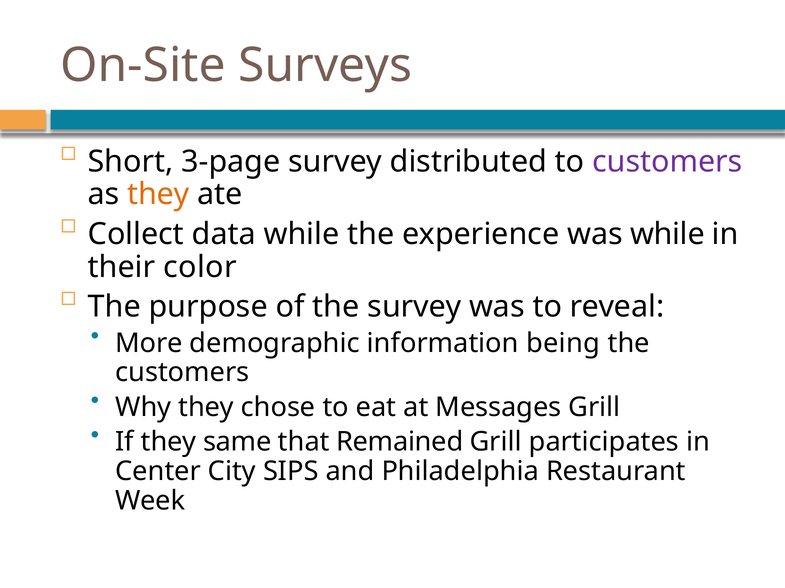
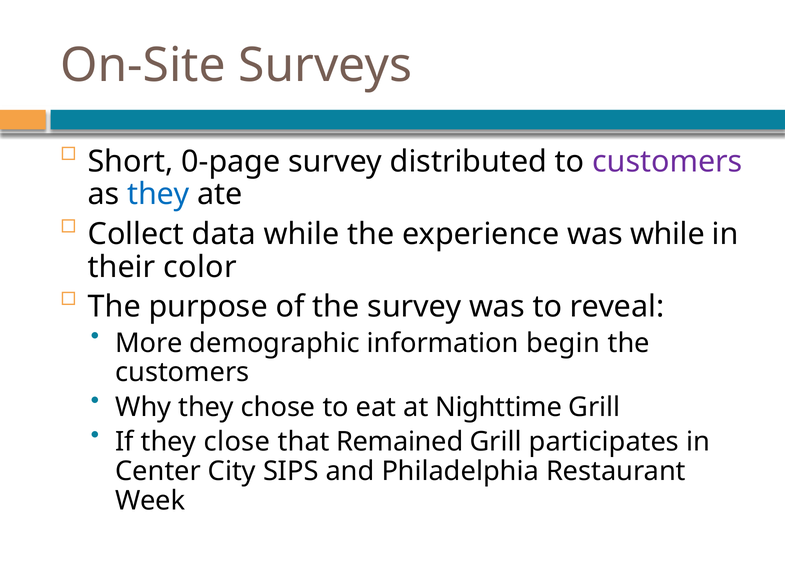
3-page: 3-page -> 0-page (231, 162)
they colour: orange -> blue (158, 195)
being: being -> begin (563, 343)
Messages: Messages -> Nighttime (499, 408)
same: same -> close (237, 443)
